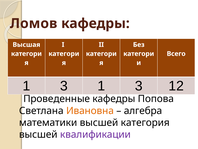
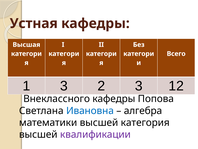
Ломов: Ломов -> Устная (34, 23)
3 1: 1 -> 2 (101, 86)
Проведенные: Проведенные -> Внеклассного (57, 98)
Ивановна colour: orange -> blue (90, 110)
